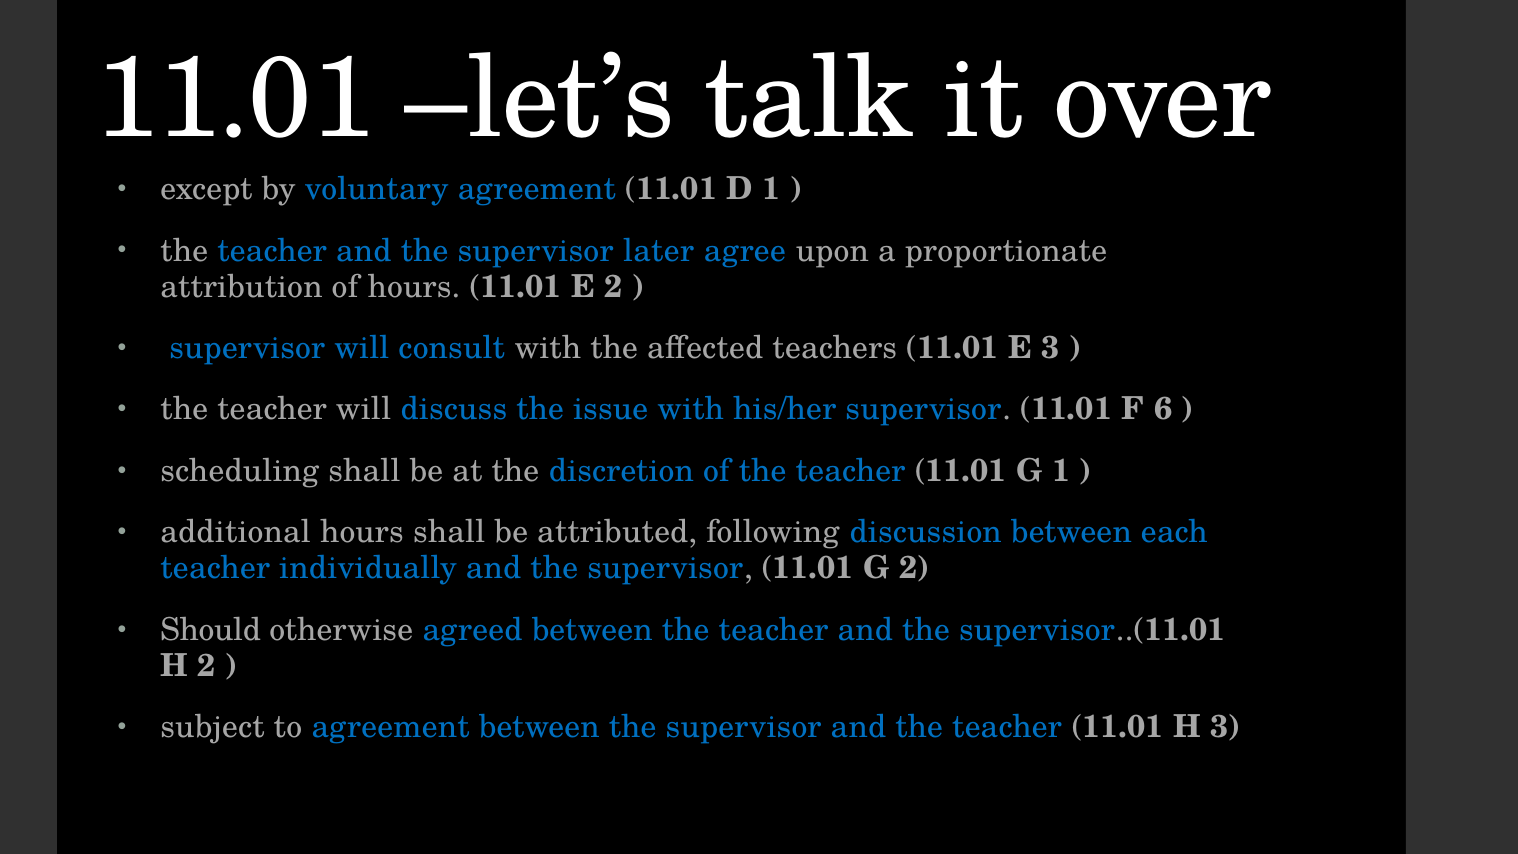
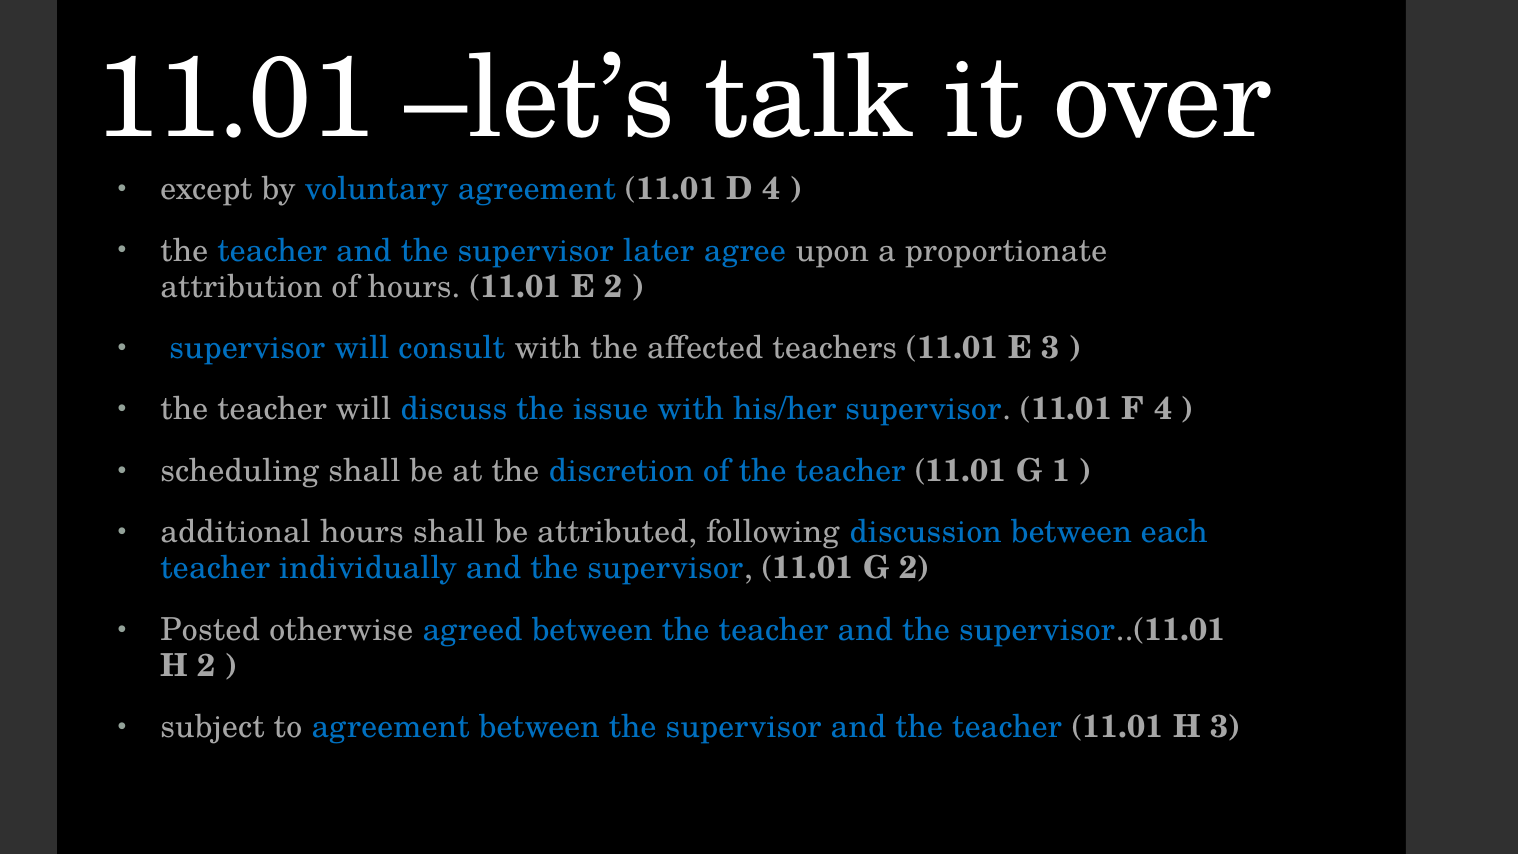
D 1: 1 -> 4 (772, 189)
F 6: 6 -> 4 (1163, 409)
Should: Should -> Posted (210, 630)
